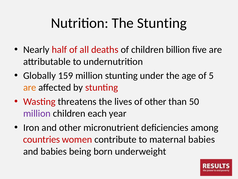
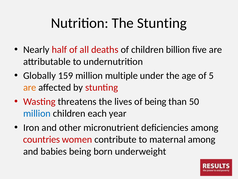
million stunting: stunting -> multiple (121, 75)
of other: other -> being (155, 101)
million colour: purple -> blue (37, 113)
maternal babies: babies -> among (202, 139)
